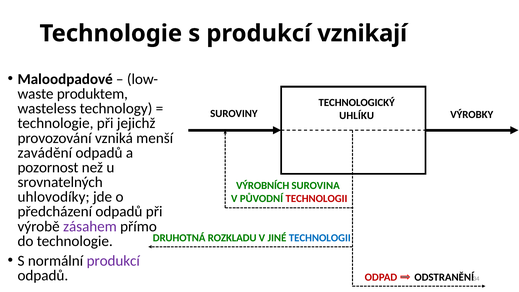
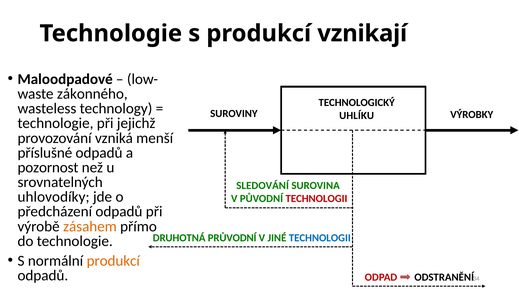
produktem: produktem -> zákonného (92, 94)
zavádění: zavádění -> příslušné (45, 153)
VÝROBNÍCH: VÝROBNÍCH -> SLEDOVÁNÍ (263, 186)
zásahem colour: purple -> orange (90, 226)
ROZKLADU: ROZKLADU -> PRŮVODNÍ (232, 238)
produkcí colour: purple -> orange (113, 261)
